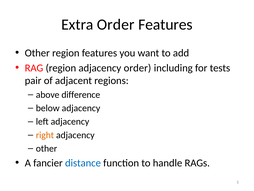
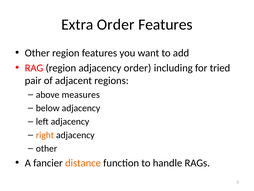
tests: tests -> tried (220, 68)
difference: difference -> measures (81, 94)
distance colour: blue -> orange (83, 163)
